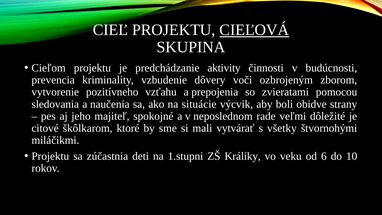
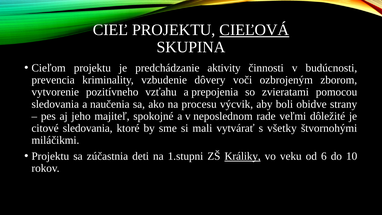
situácie: situácie -> procesu (199, 104)
citové škôlkarom: škôlkarom -> sledovania (88, 128)
Králiky underline: none -> present (243, 156)
